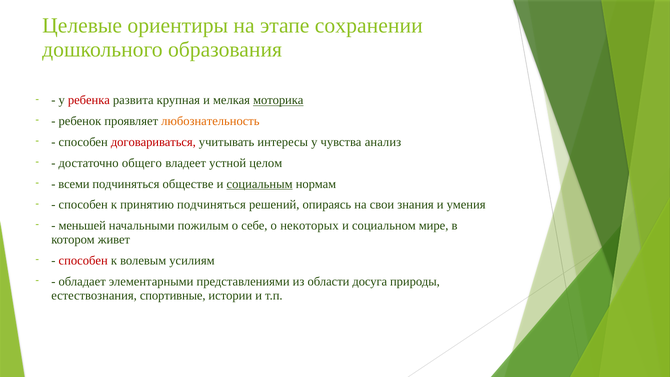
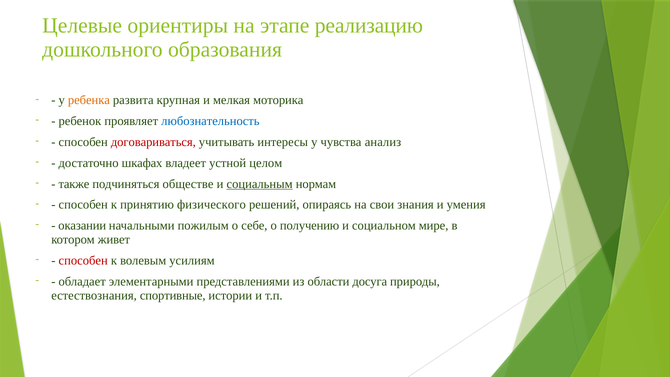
сохранении: сохранении -> реализацию (369, 26)
ребенка colour: red -> orange (89, 100)
моторика underline: present -> none (278, 100)
любознательность colour: orange -> blue (210, 121)
общего: общего -> шкафах (142, 163)
всеми: всеми -> также (74, 184)
принятию подчиняться: подчиняться -> физического (211, 205)
меньшей: меньшей -> оказании (82, 226)
некоторых: некоторых -> получению (310, 226)
